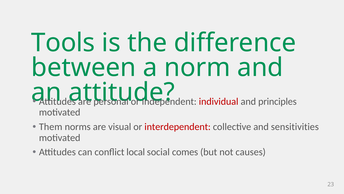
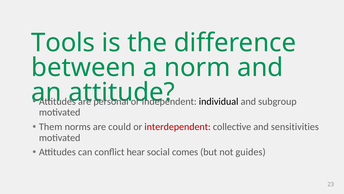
individual colour: red -> black (219, 101)
principles: principles -> subgroup (277, 101)
visual: visual -> could (120, 127)
local: local -> hear (136, 152)
causes: causes -> guides (251, 152)
